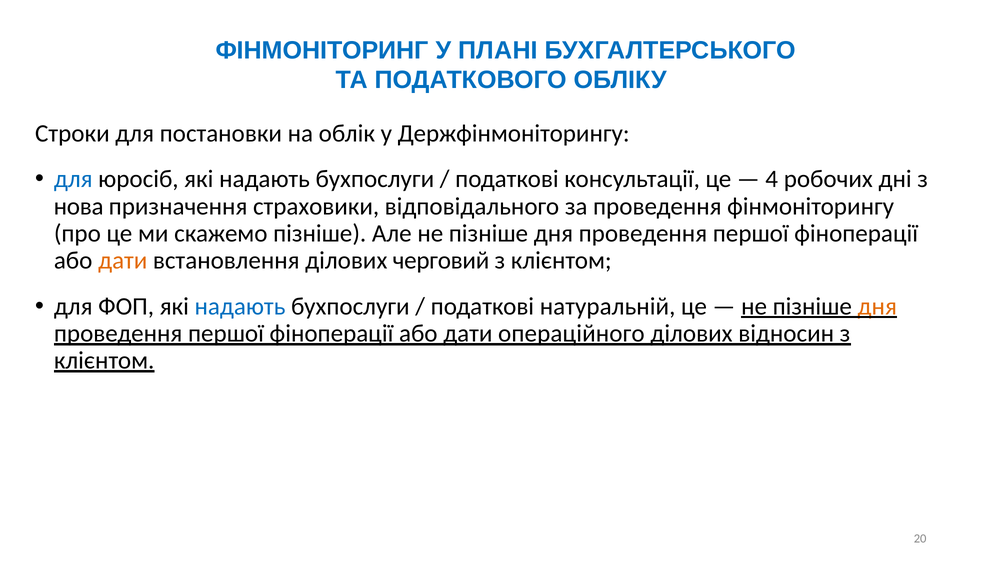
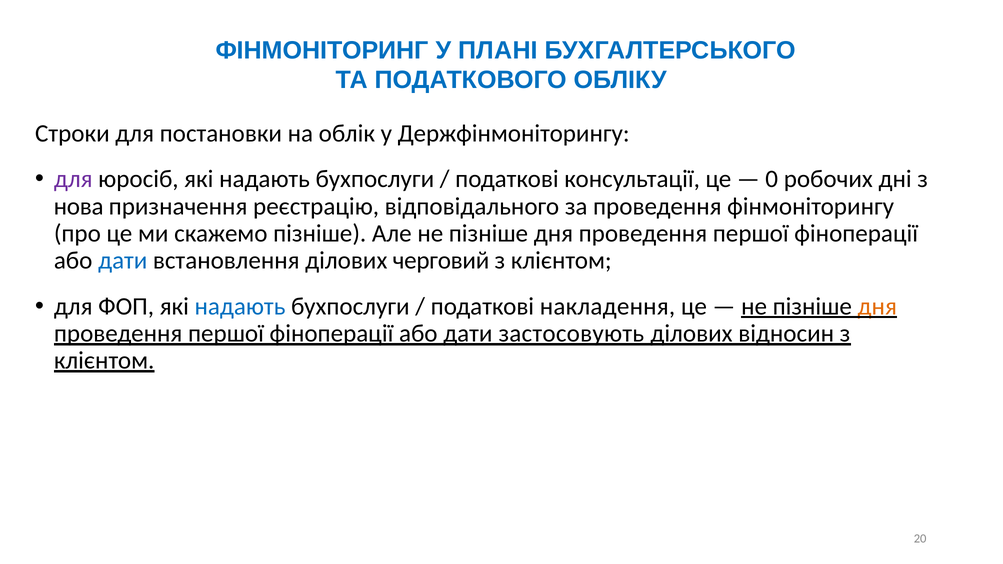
для colour: blue -> purple (73, 179)
4: 4 -> 0 (772, 179)
страховики: страховики -> реєстрацію (316, 206)
дати colour: orange -> blue (123, 260)
натуральній: натуральній -> накладення (608, 306)
операційного: операційного -> застосовують (571, 333)
